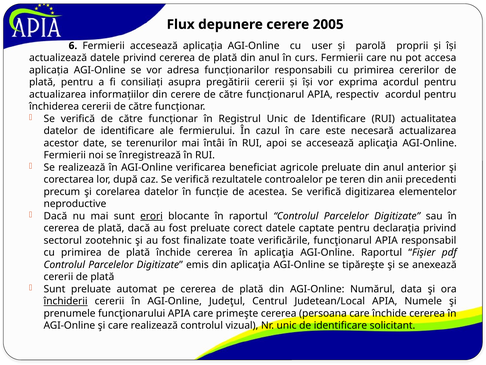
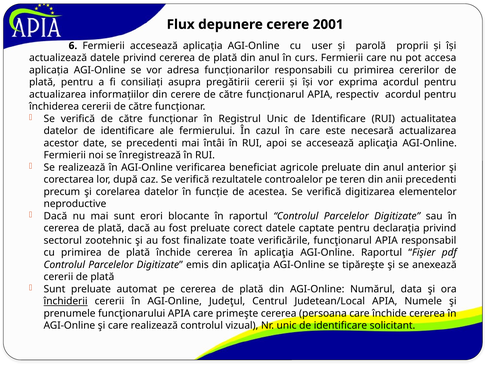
2005: 2005 -> 2001 (328, 24)
se terenurilor: terenurilor -> precedenti (152, 143)
erori underline: present -> none (152, 216)
